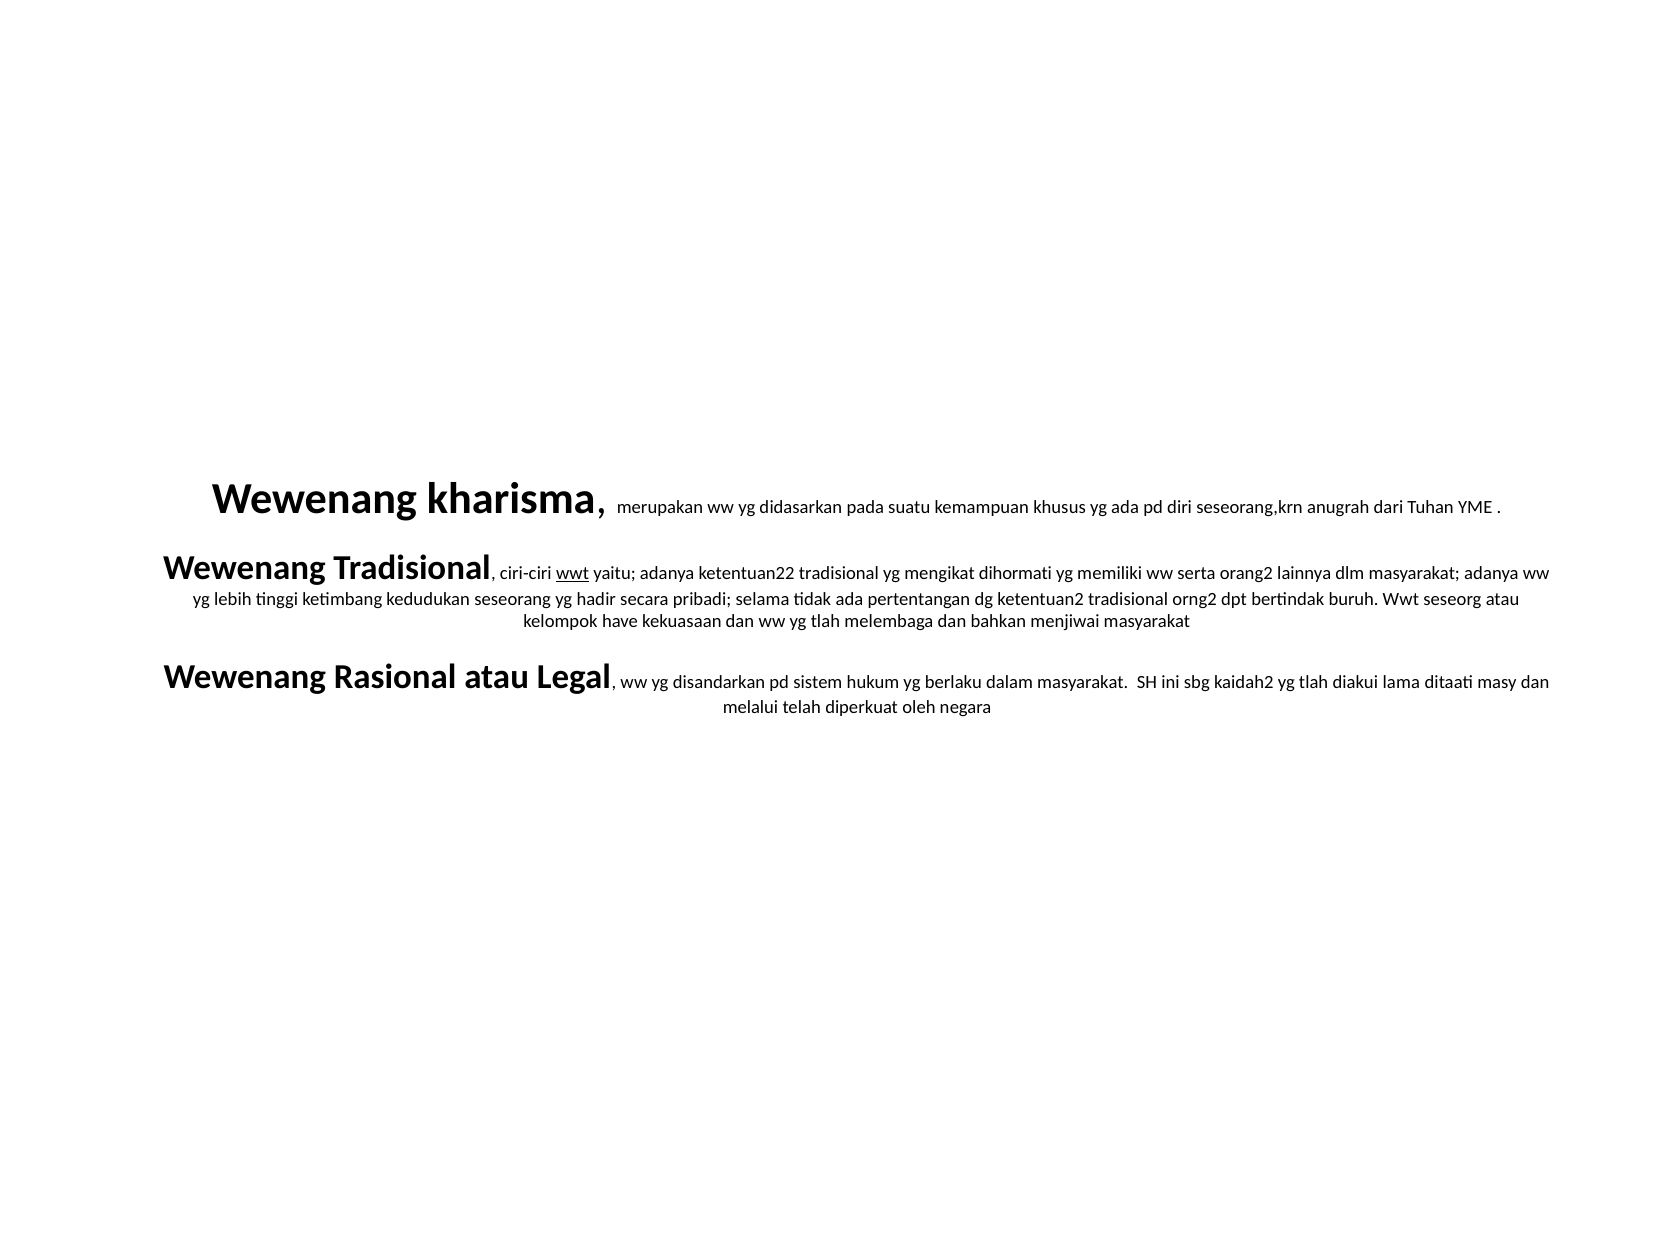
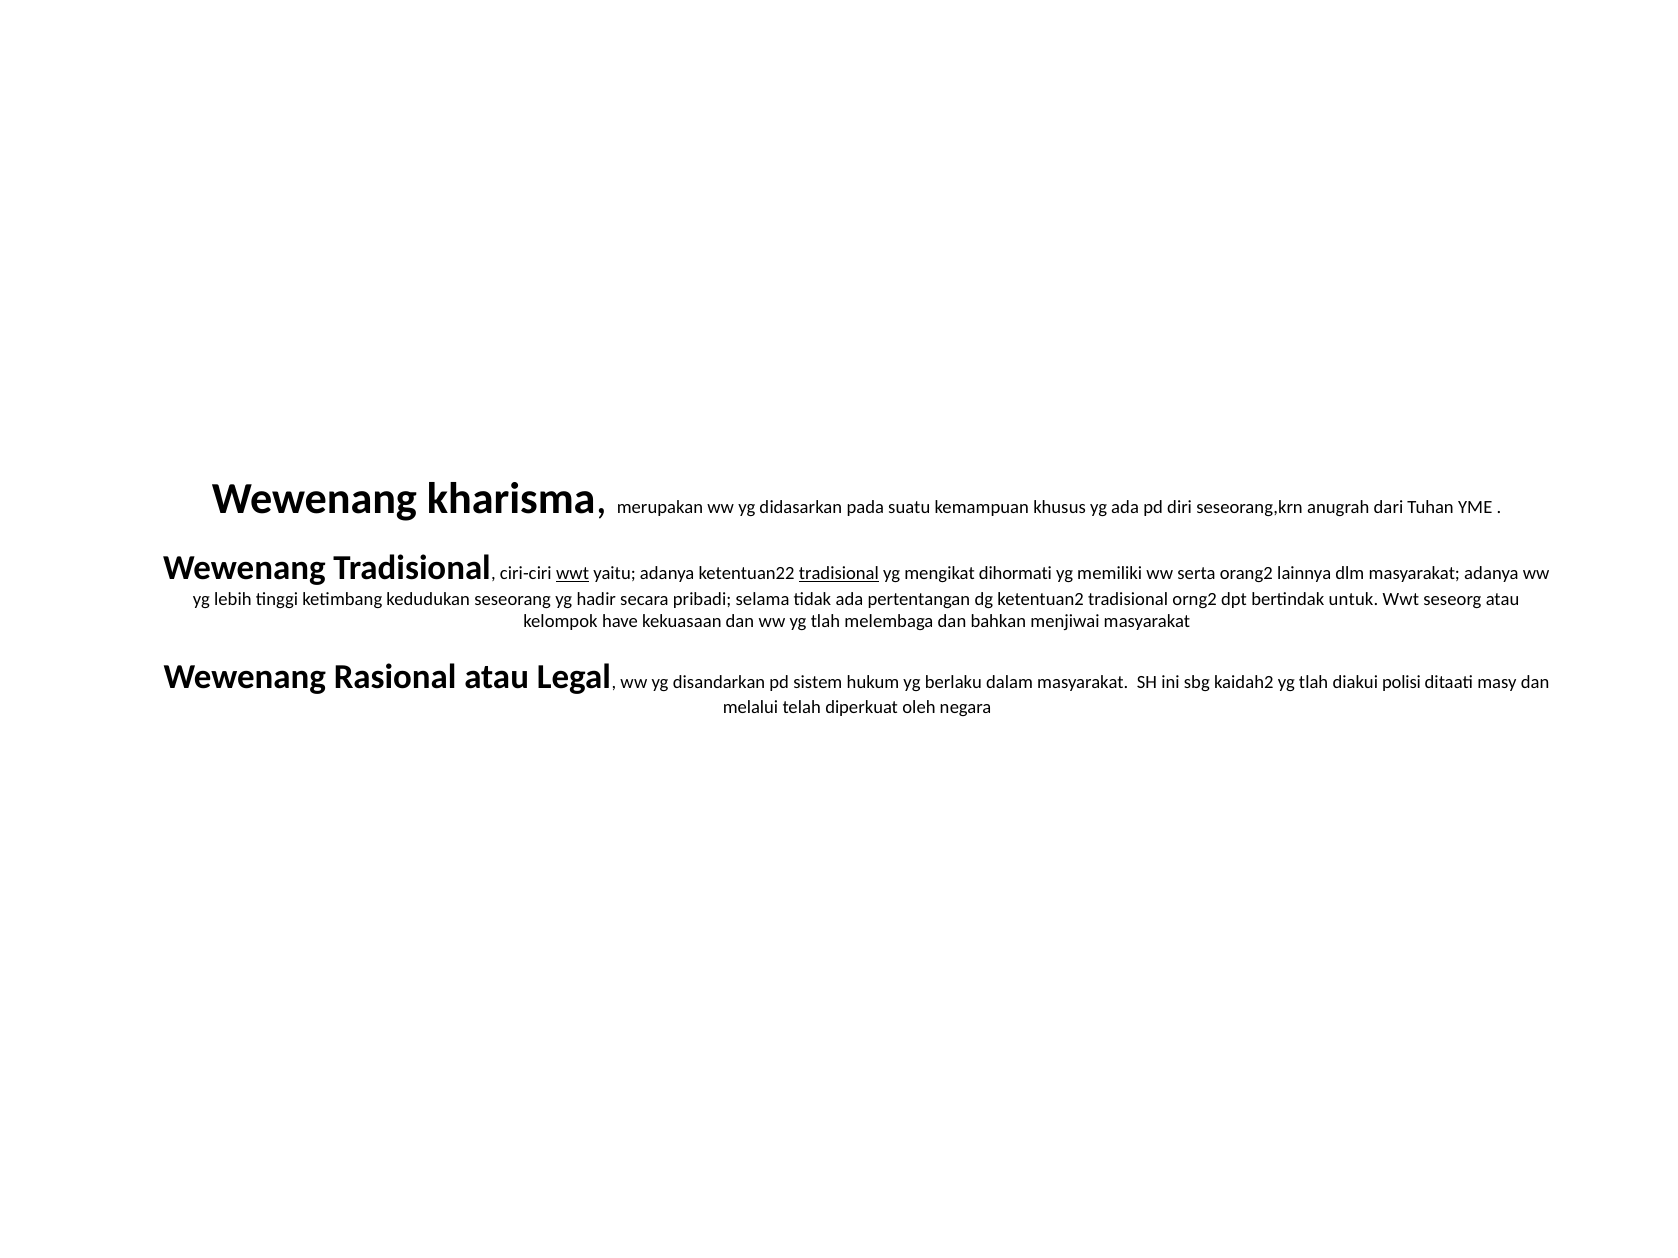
tradisional underline: none -> present (839, 574)
buruh: buruh -> untuk (1353, 599)
lama: lama -> polisi (1401, 682)
